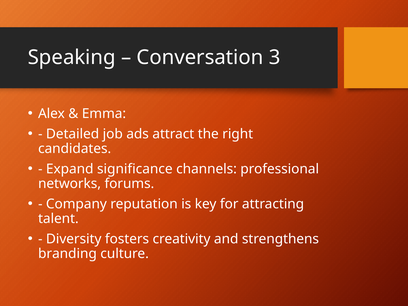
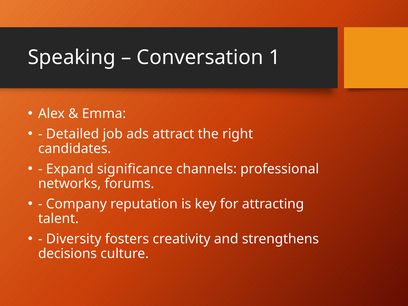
3: 3 -> 1 (275, 58)
branding: branding -> decisions (67, 254)
